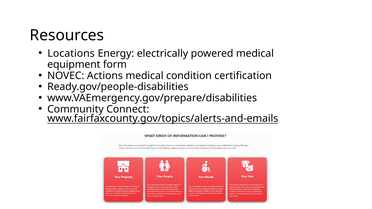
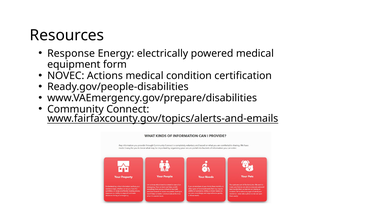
Locations: Locations -> Response (71, 53)
